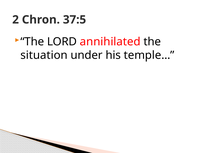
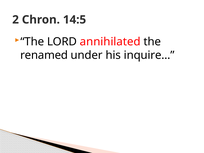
37:5: 37:5 -> 14:5 (75, 20)
situation: situation -> renamed (44, 55)
temple…: temple… -> inquire… (149, 55)
